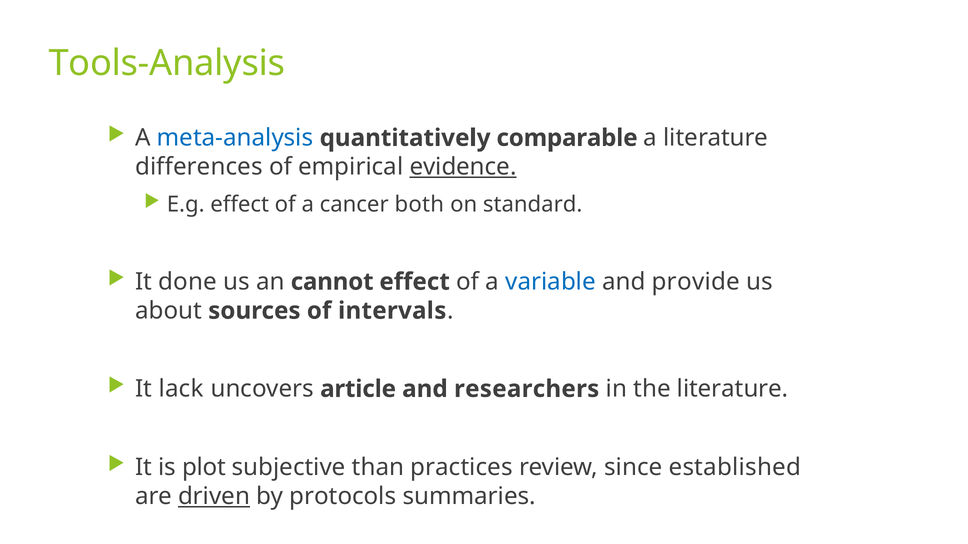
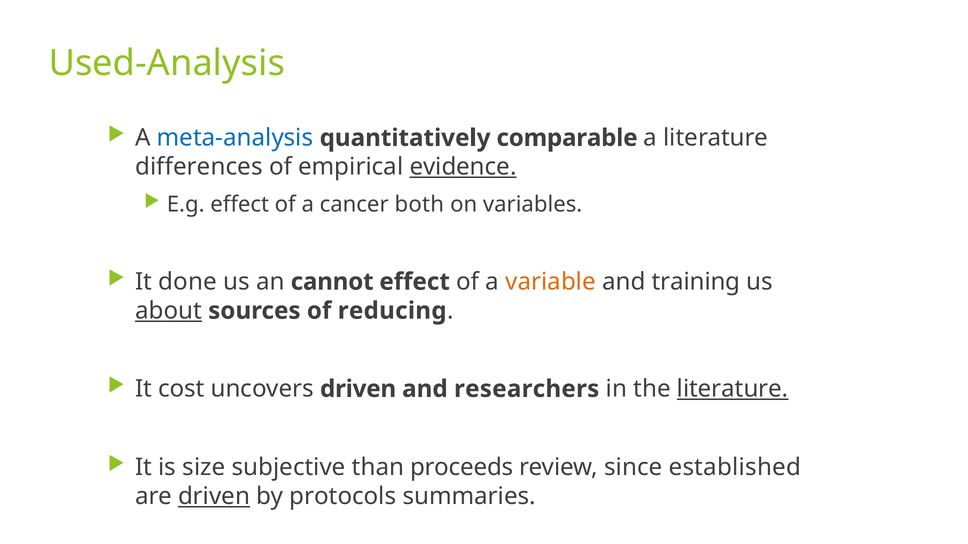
Tools-Analysis: Tools-Analysis -> Used-Analysis (167, 63)
standard: standard -> variables (533, 205)
variable colour: blue -> orange (551, 282)
provide: provide -> training (696, 282)
about underline: none -> present (168, 311)
intervals: intervals -> reducing (392, 311)
lack: lack -> cost (181, 389)
uncovers article: article -> driven (358, 389)
literature underline: none -> present (733, 389)
plot: plot -> size (204, 468)
practices: practices -> proceeds (462, 468)
